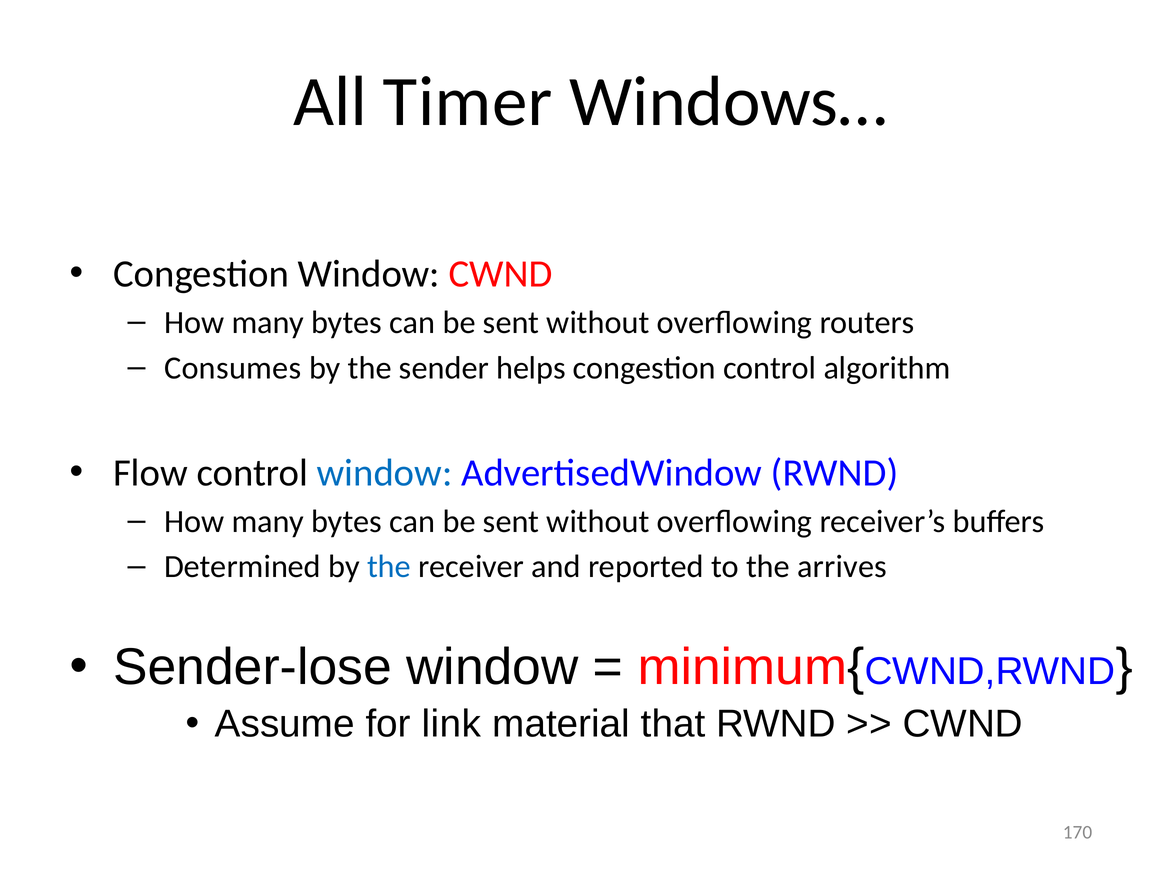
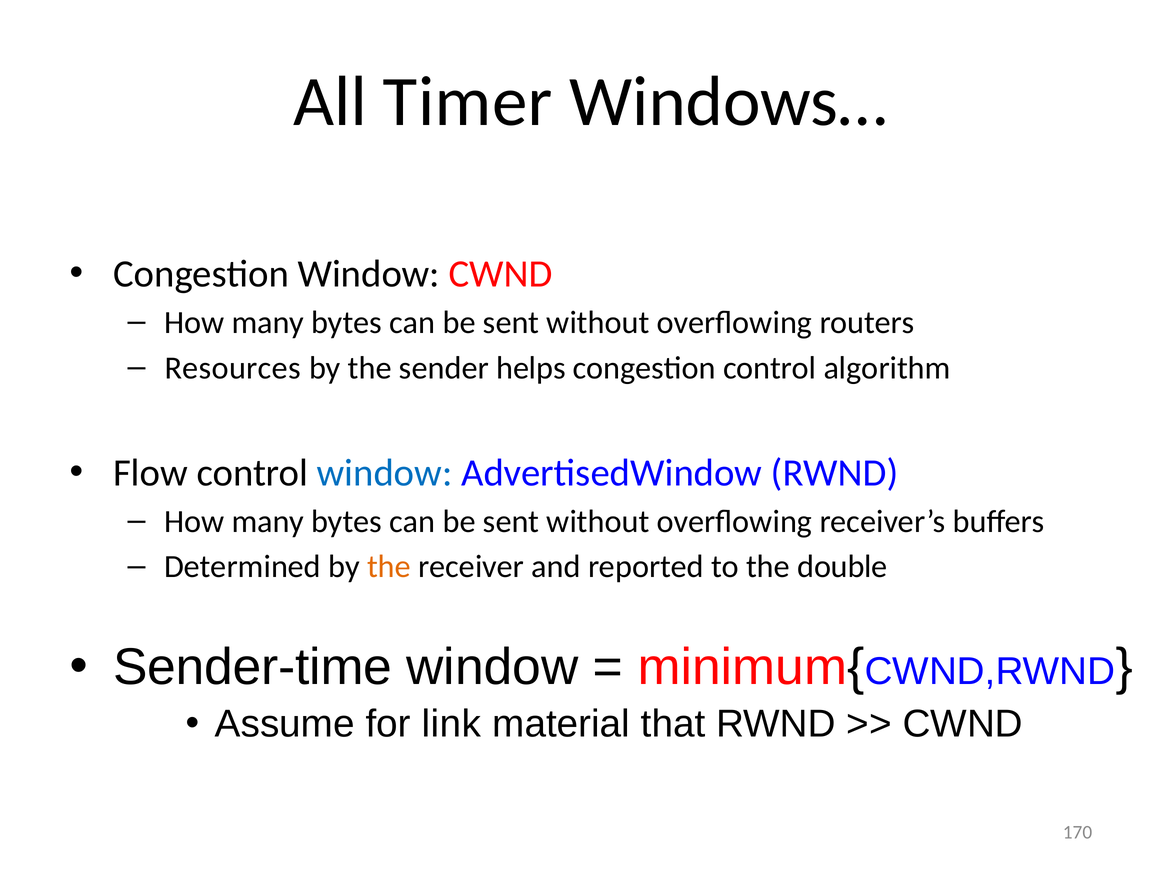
Consumes: Consumes -> Resources (233, 368)
the colour: blue -> orange (389, 566)
arrives: arrives -> double (842, 566)
Sender-lose: Sender-lose -> Sender-time (253, 667)
